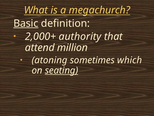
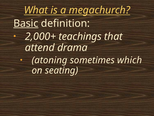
authority: authority -> teachings (80, 36)
million: million -> drama (72, 47)
seating underline: present -> none (62, 70)
